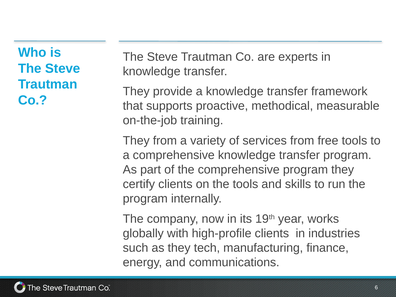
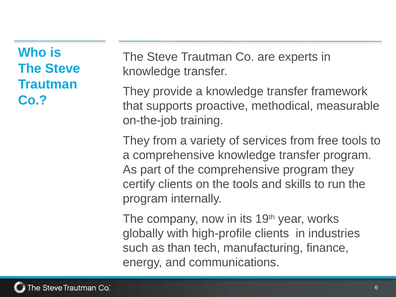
as they: they -> than (179, 248)
